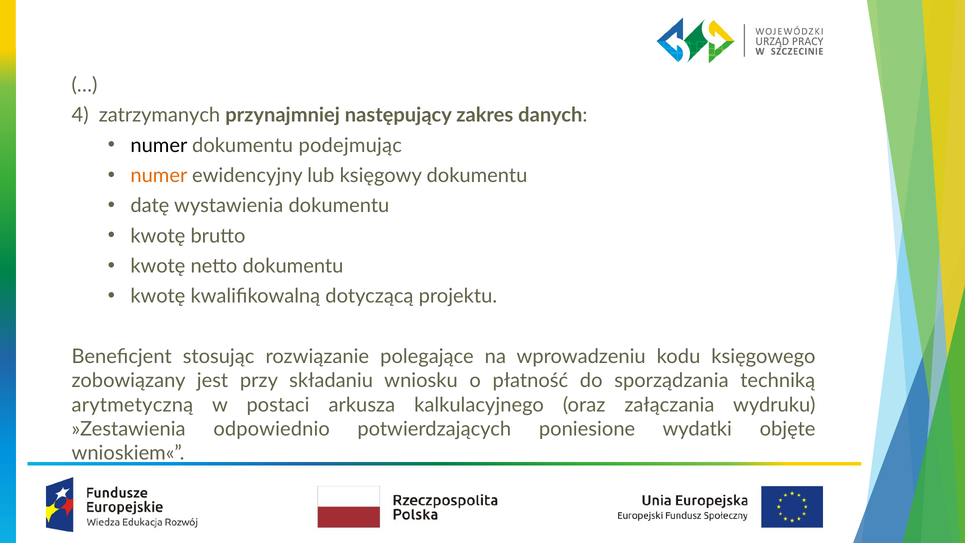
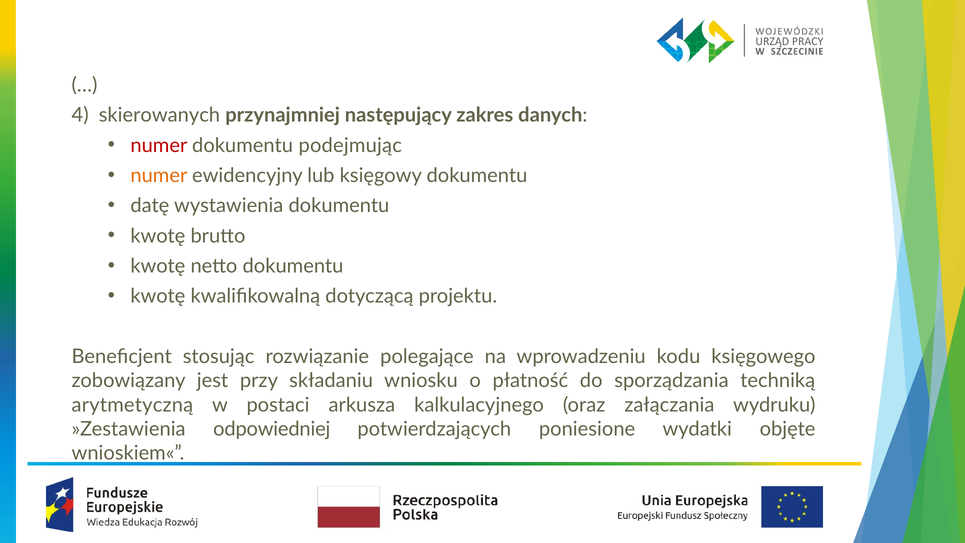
zatrzymanych: zatrzymanych -> skierowanych (159, 115)
numer colour: black -> red (159, 145)
odpowiednio: odpowiednio -> odpowiedniej (272, 429)
